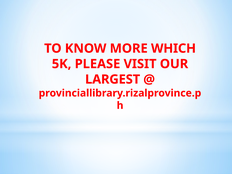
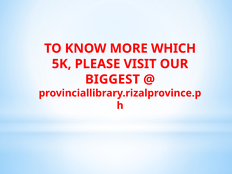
LARGEST: LARGEST -> BIGGEST (113, 79)
